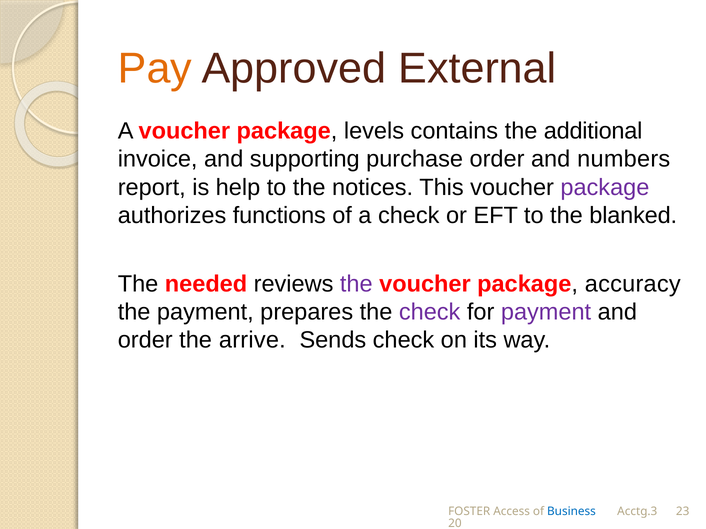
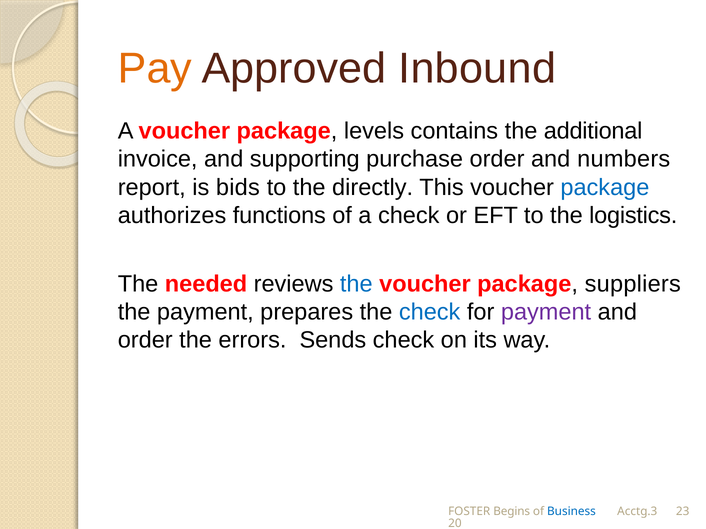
External: External -> Inbound (477, 68)
help: help -> bids (238, 188)
notices: notices -> directly (373, 188)
package colour: purple -> blue (605, 188)
blanked: blanked -> logistics (633, 216)
the colour: purple -> blue (356, 284)
accuracy: accuracy -> suppliers (633, 284)
check colour: purple -> blue (430, 312)
arrive: arrive -> errors (252, 341)
Access: Access -> Begins (512, 512)
